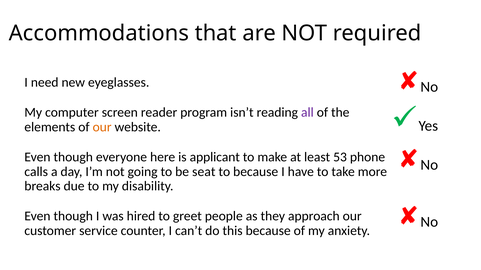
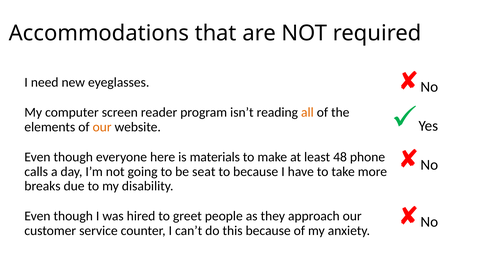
all colour: purple -> orange (307, 113)
applicant: applicant -> materials (215, 157)
53: 53 -> 48 (340, 157)
